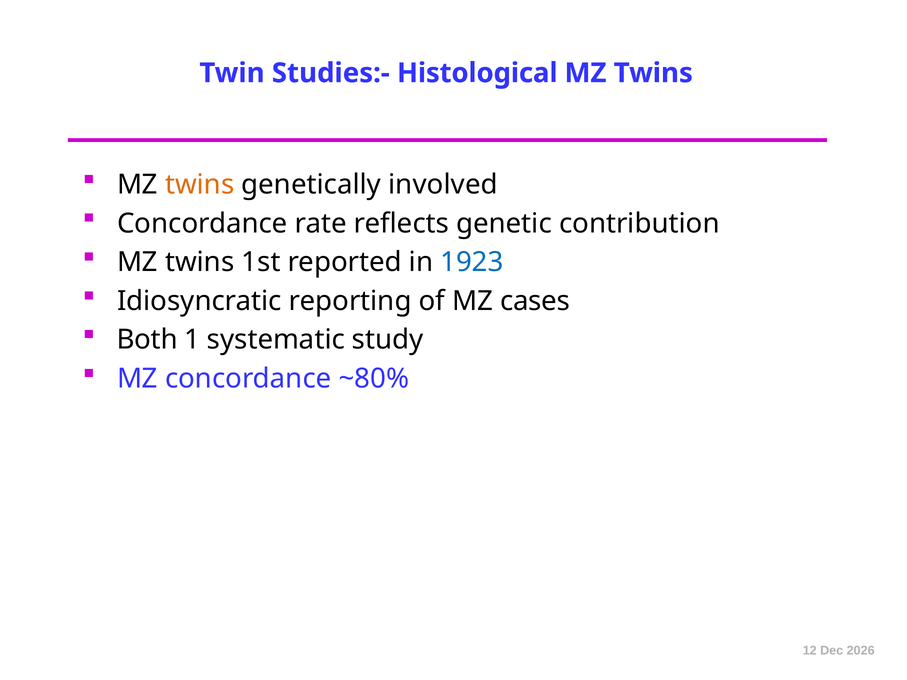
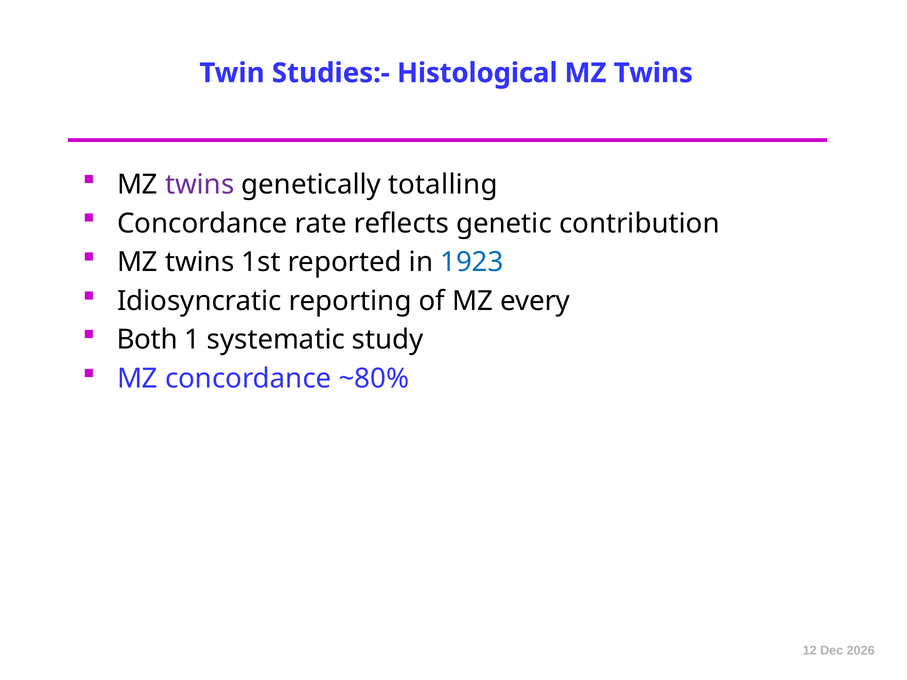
twins colour: orange -> purple (200, 185)
involved: involved -> totalling (443, 185)
cases: cases -> every (535, 301)
